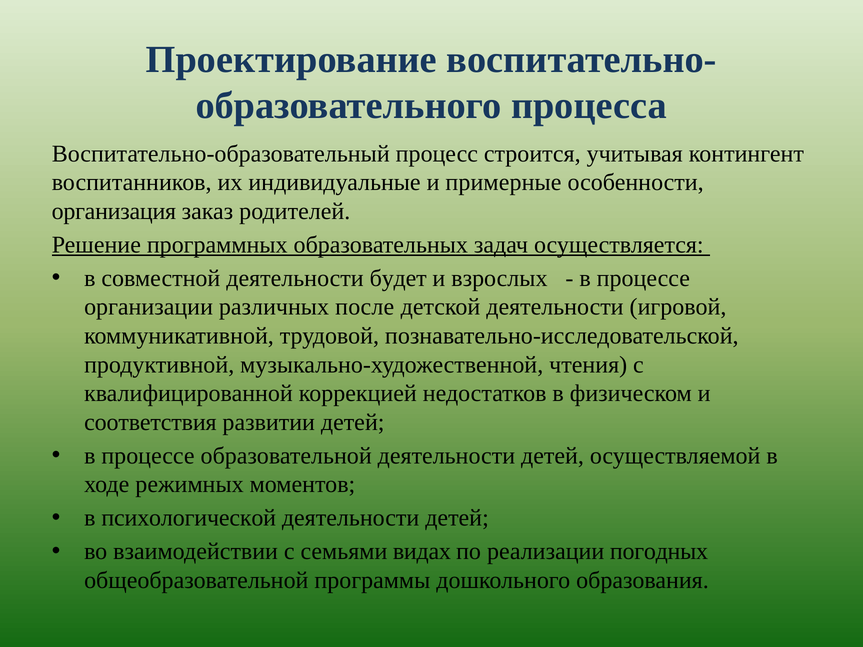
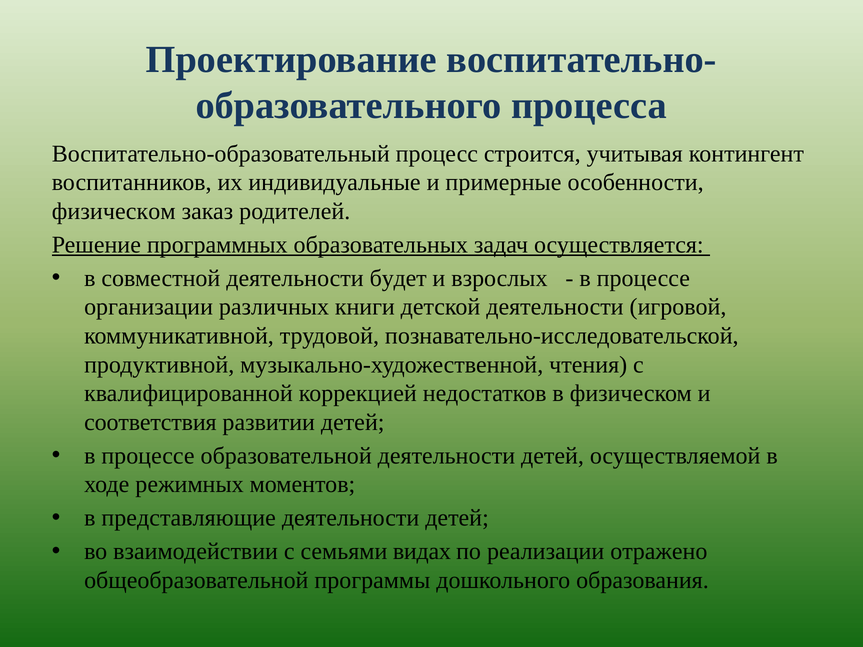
организация: организация -> физическом (114, 211)
после: после -> книги (365, 307)
психологической: психологической -> представляющие (189, 518)
погодных: погодных -> отражено (659, 552)
